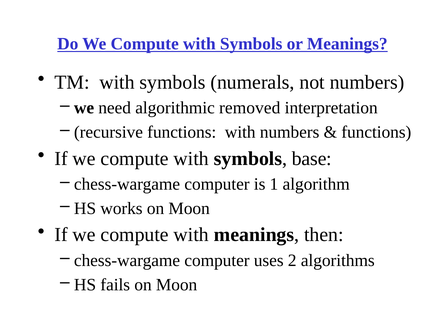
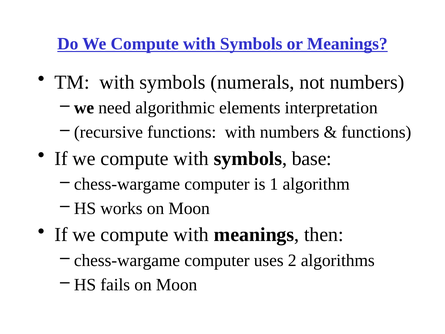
removed: removed -> elements (250, 108)
